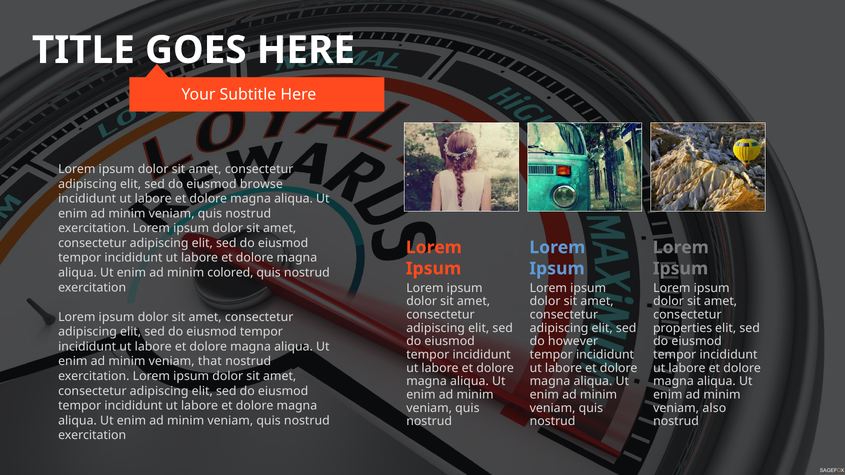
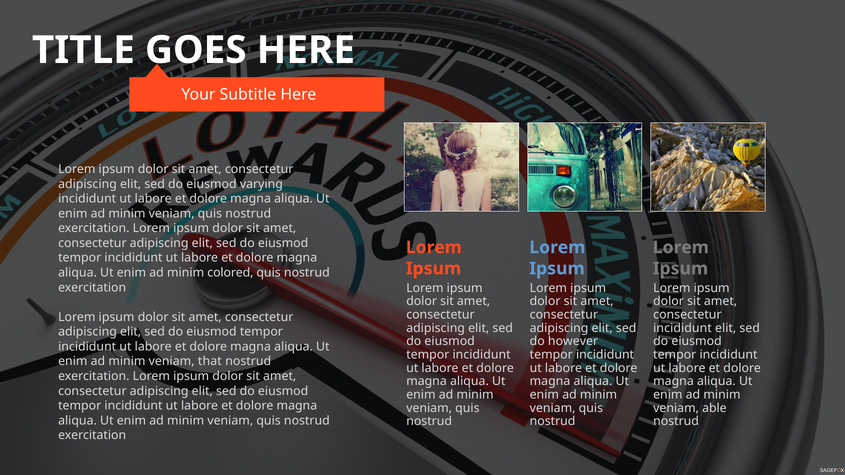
browse: browse -> varying (261, 184)
properties: properties -> incididunt (683, 328)
also: also -> able (714, 408)
